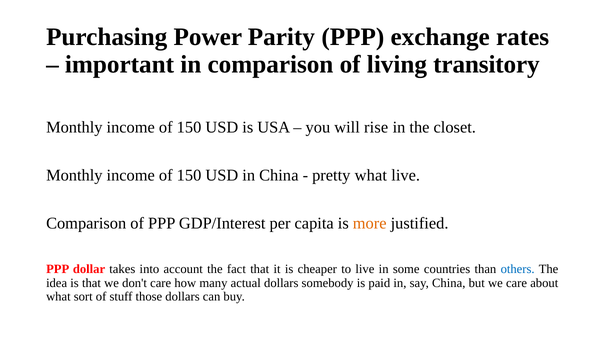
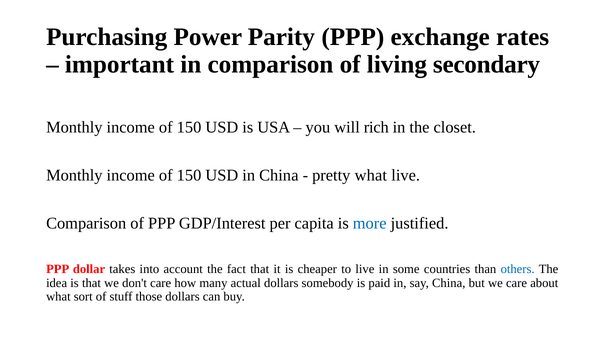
transitory: transitory -> secondary (487, 64)
rise: rise -> rich (376, 128)
more colour: orange -> blue (370, 224)
